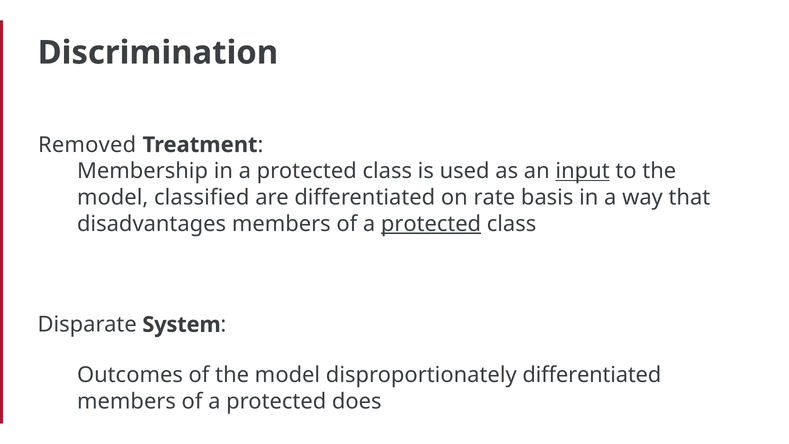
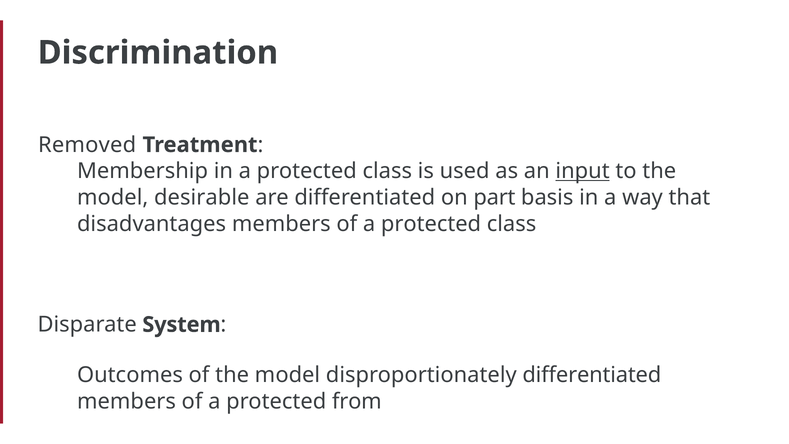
classified: classified -> desirable (202, 197)
rate: rate -> part (494, 197)
protected underline: present -> none (431, 224)
does: does -> from (357, 401)
